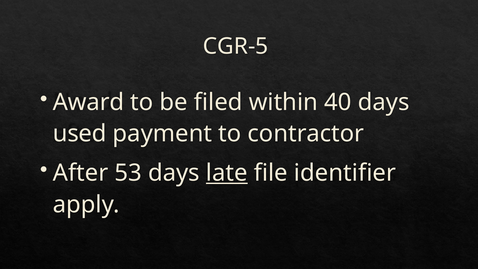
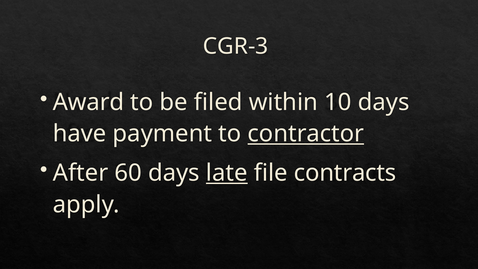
CGR-5: CGR-5 -> CGR-3 (236, 46)
40: 40 -> 10 (338, 102)
used: used -> have (80, 134)
contractor underline: none -> present (306, 134)
53: 53 -> 60 (128, 173)
identifier: identifier -> contracts (345, 173)
